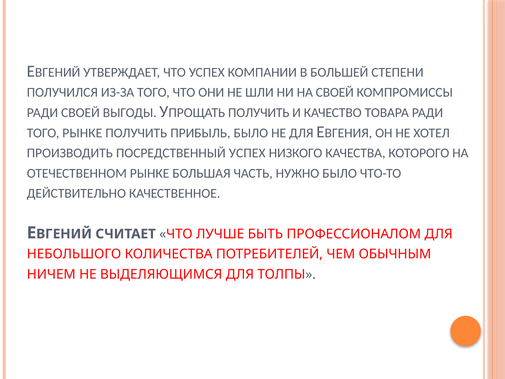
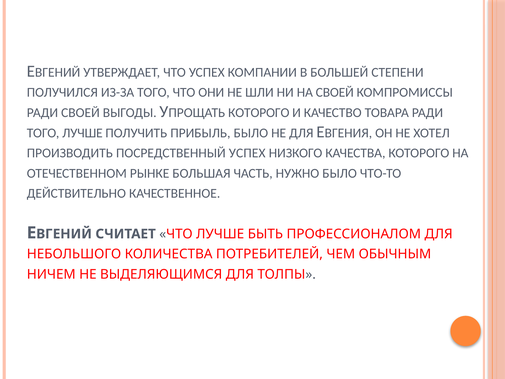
ПОЛУЧИТЬ: ПОЛУЧИТЬ -> КОТОРОГО (259, 113)
ТОГО РЫНКЕ: РЫНКЕ -> ЛУЧШЕ (82, 133)
